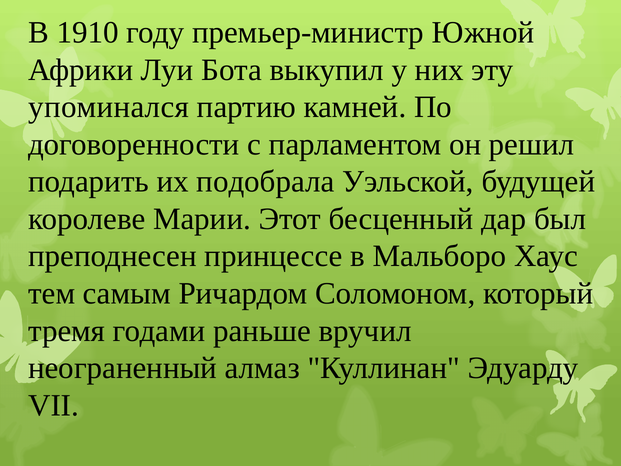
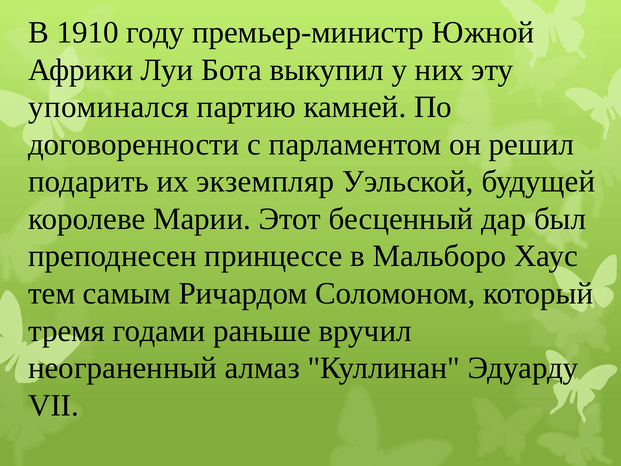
подобрала: подобрала -> экземпляр (265, 182)
